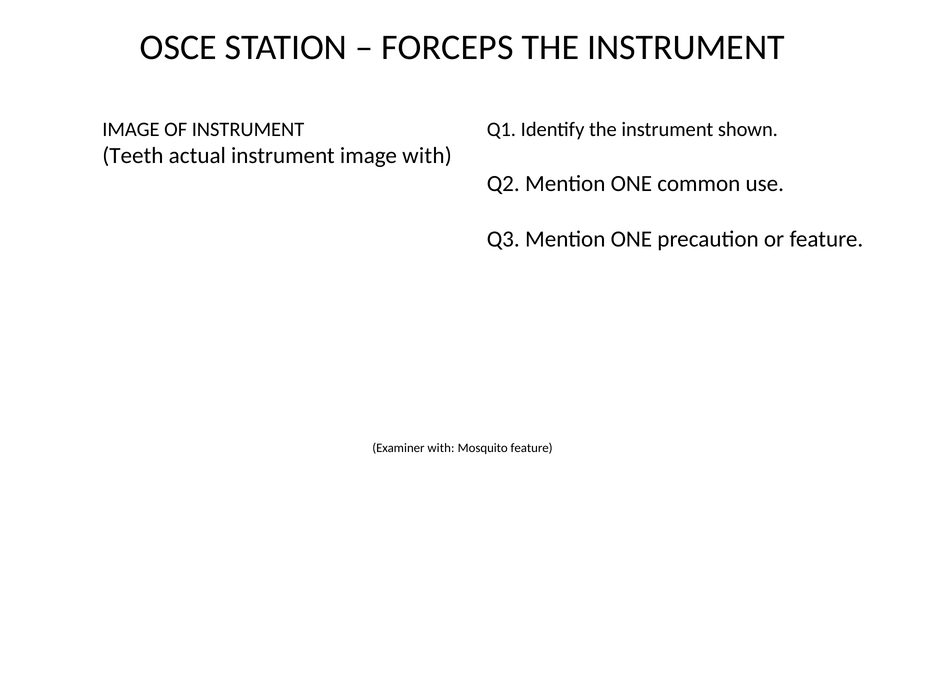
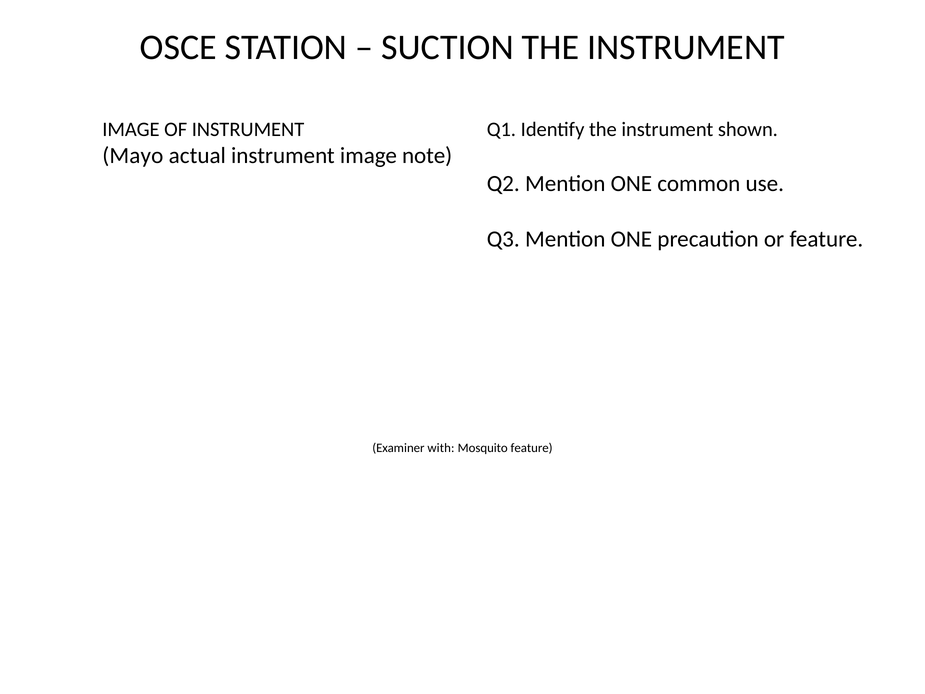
FORCEPS: FORCEPS -> SUCTION (448, 47)
Teeth: Teeth -> Mayo (133, 156)
image with: with -> note (427, 156)
